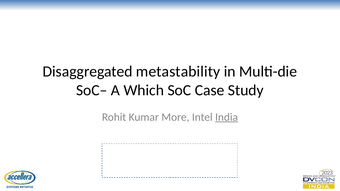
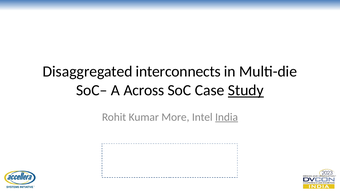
metastability: metastability -> interconnects (178, 72)
Which: Which -> Across (144, 90)
Study underline: none -> present (246, 90)
